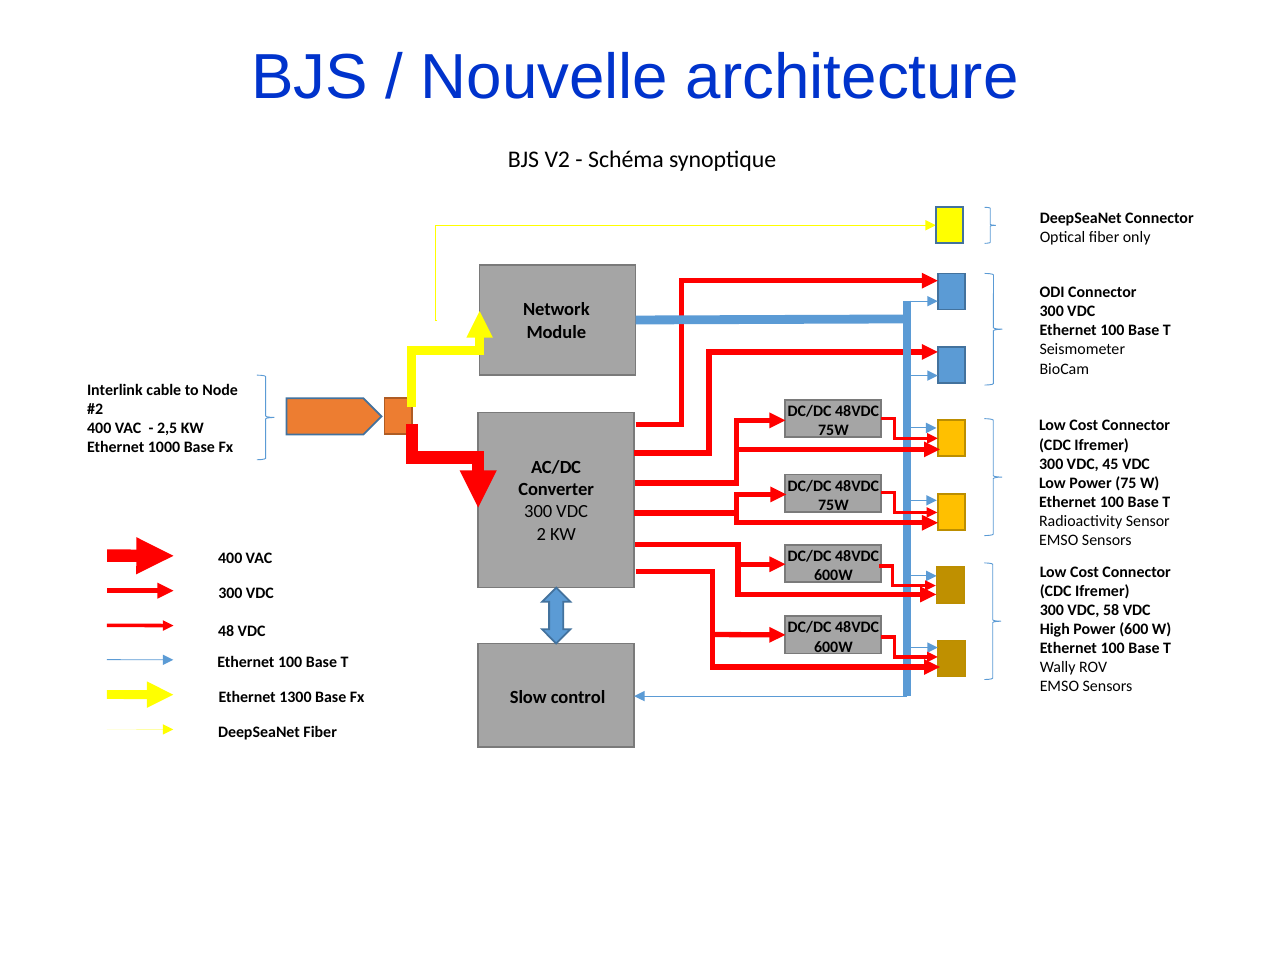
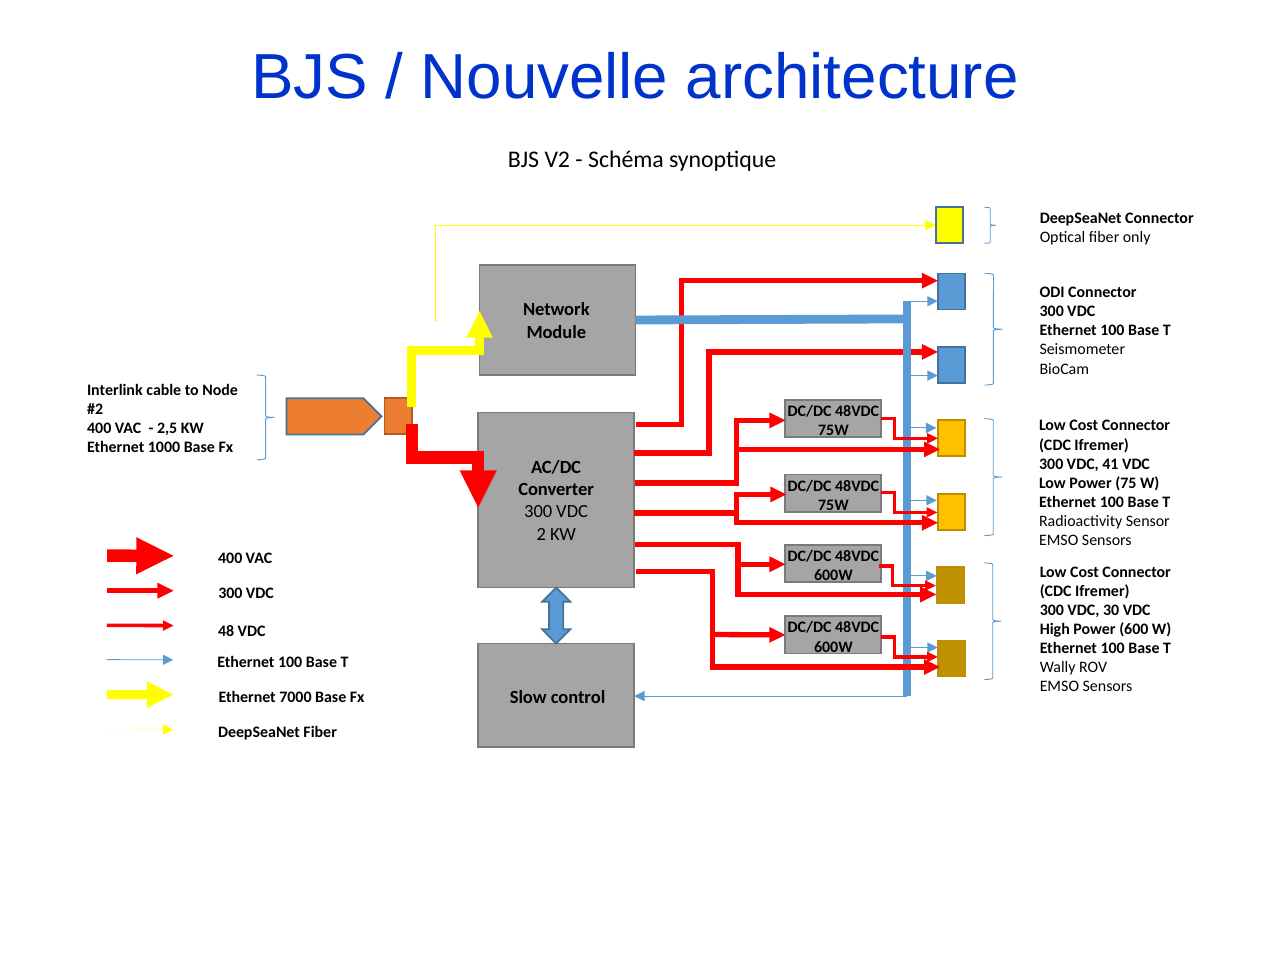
45: 45 -> 41 (1110, 464)
58: 58 -> 30 (1111, 610)
1300: 1300 -> 7000 (295, 698)
